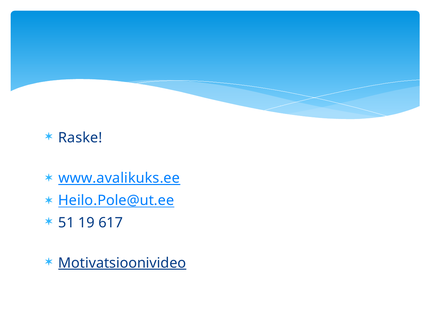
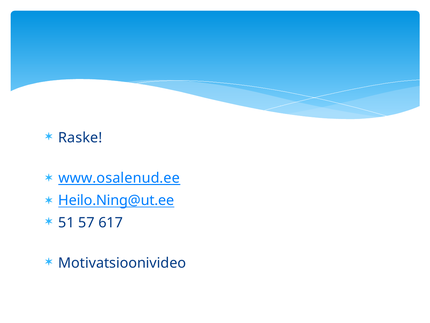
www.avalikuks.ee: www.avalikuks.ee -> www.osalenud.ee (119, 178)
Heilo.Pole@ut.ee: Heilo.Pole@ut.ee -> Heilo.Ning@ut.ee (116, 200)
19: 19 -> 57 (86, 223)
Motivatsioonivideo underline: present -> none (122, 263)
